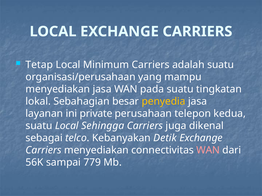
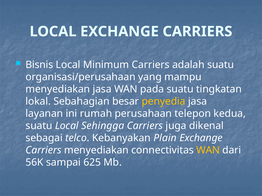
Tetap: Tetap -> Bisnis (39, 65)
private: private -> rumah (96, 114)
Detik: Detik -> Plain (165, 138)
WAN colour: pink -> yellow (208, 151)
779: 779 -> 625 (92, 163)
